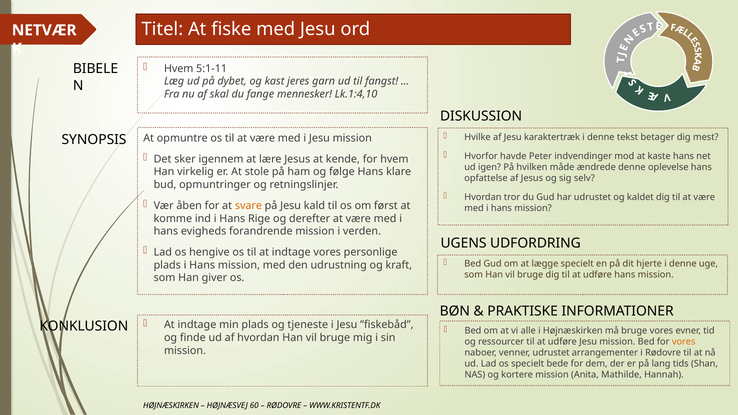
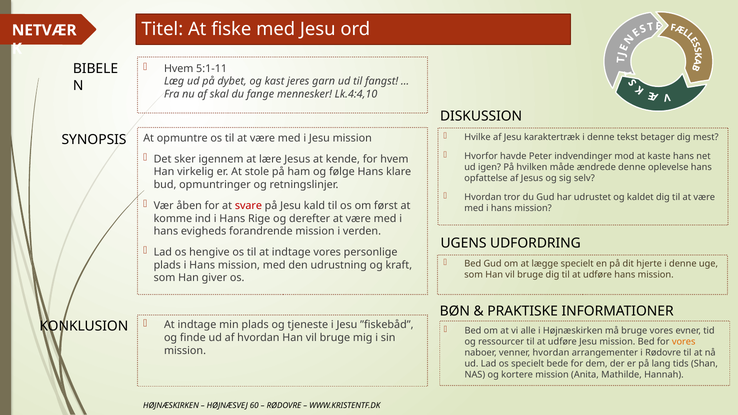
Lk.1:4,10: Lk.1:4,10 -> Lk.4:4,10 (356, 94)
svare colour: orange -> red (248, 206)
venner udrustet: udrustet -> hvordan (551, 353)
